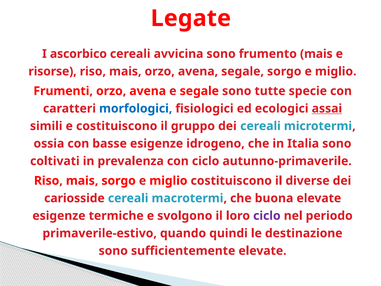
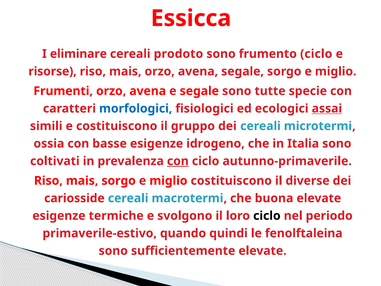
Legate: Legate -> Essicca (191, 18)
ascorbico: ascorbico -> eliminare (78, 54)
avvicina: avvicina -> prodoto (178, 54)
frumento mais: mais -> ciclo (316, 54)
con underline: none -> present (178, 161)
ciclo colour: purple -> black (267, 216)
destinazione: destinazione -> fenolftaleina (304, 233)
